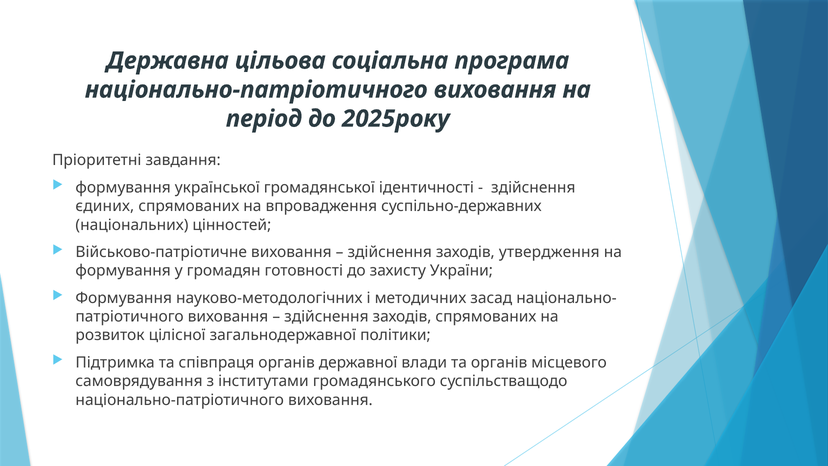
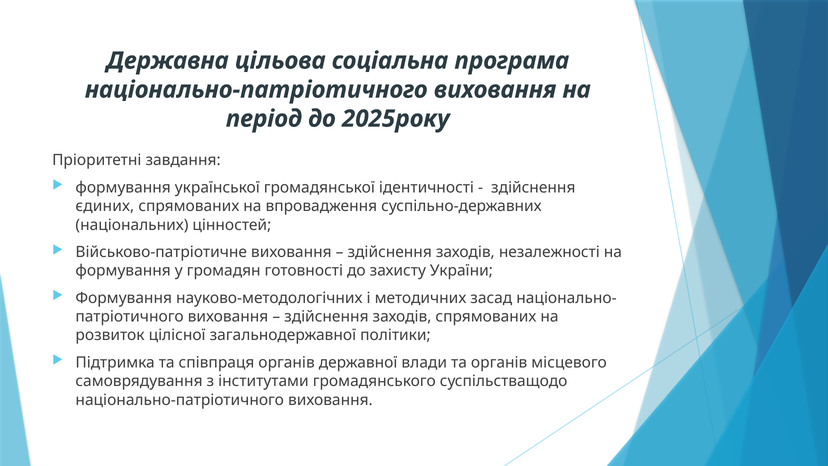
утвердження: утвердження -> незалежності (549, 252)
